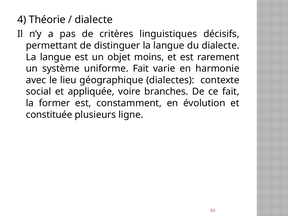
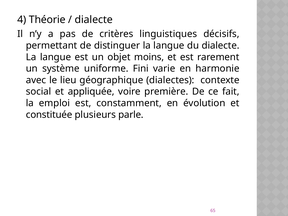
uniforme Fait: Fait -> Fini (141, 69)
branches: branches -> première (166, 92)
former: former -> emploi (54, 103)
ligne: ligne -> parle (131, 115)
